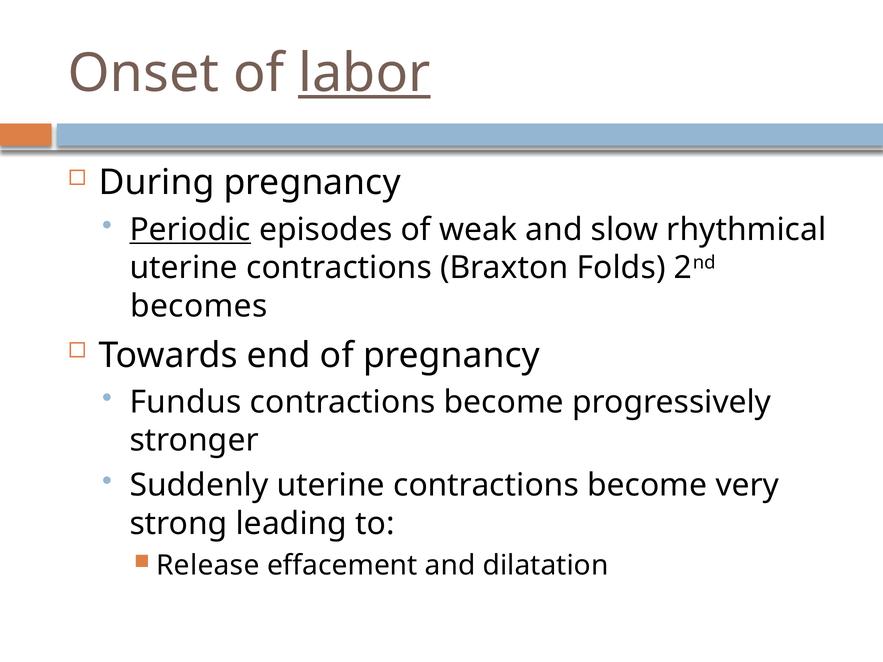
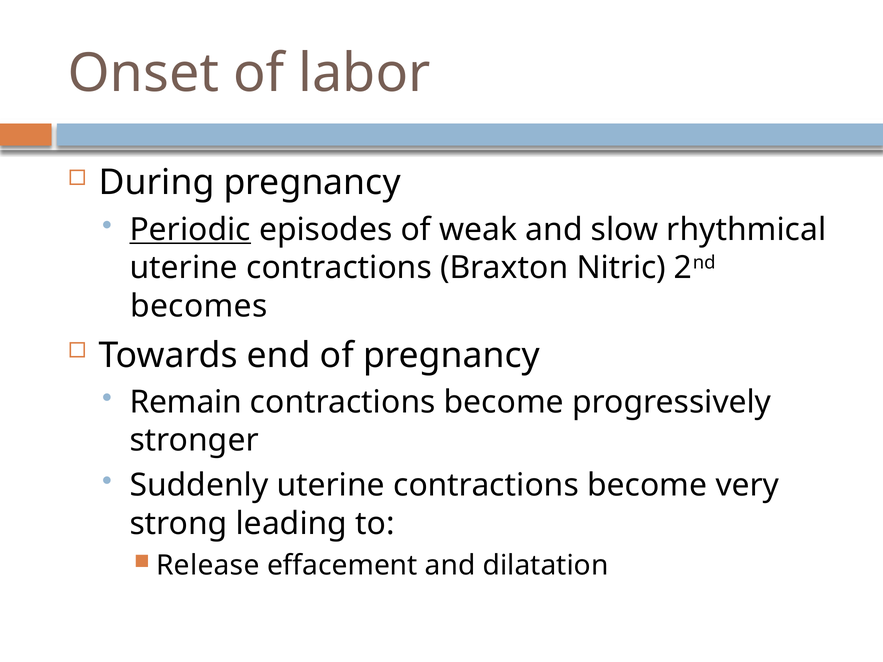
labor underline: present -> none (364, 74)
Folds: Folds -> Nitric (621, 268)
Fundus: Fundus -> Remain (186, 402)
